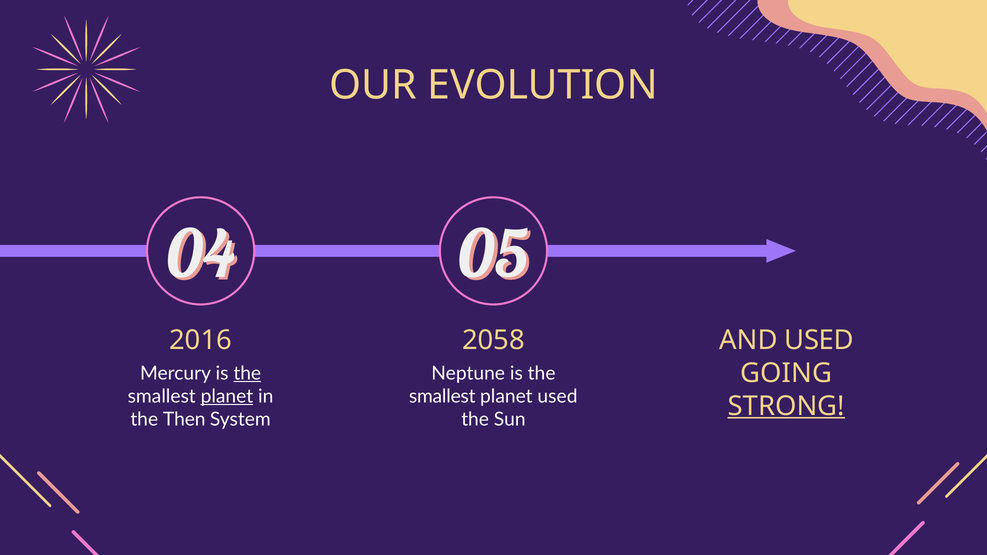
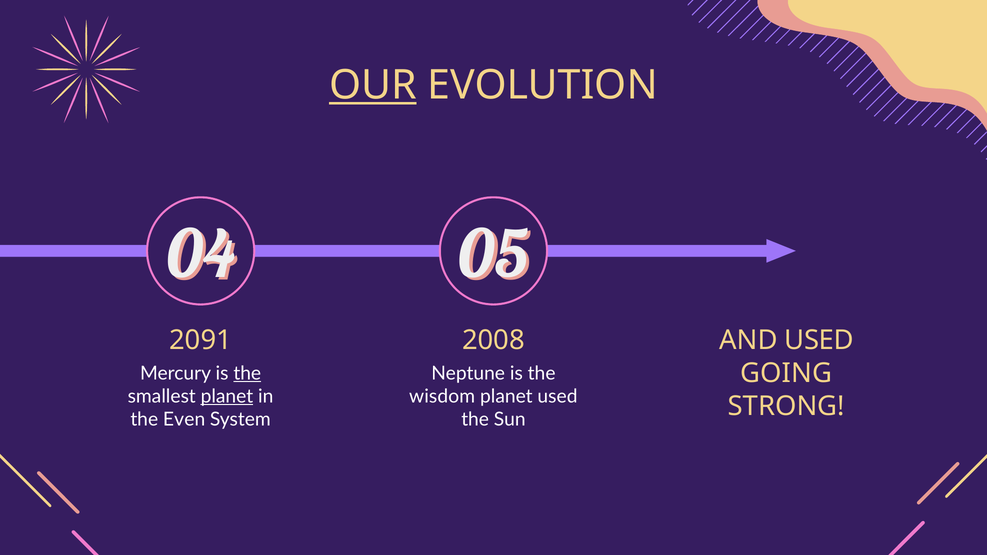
OUR underline: none -> present (373, 85)
2016: 2016 -> 2091 (201, 340)
2058: 2058 -> 2008 (493, 340)
smallest: smallest -> wisdom (442, 396)
STRONG underline: present -> none (786, 406)
Then: Then -> Even (184, 419)
